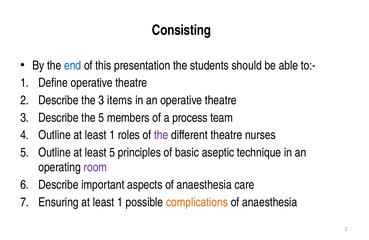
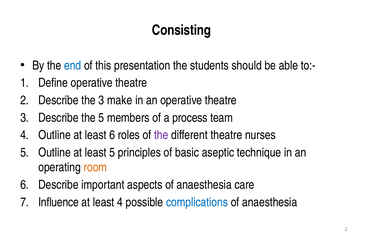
items: items -> make (120, 101)
Outline at least 1: 1 -> 6 (112, 135)
room colour: purple -> orange (95, 168)
Ensuring: Ensuring -> Influence (59, 203)
1: 1 -> 4 (120, 203)
complications colour: orange -> blue (197, 203)
